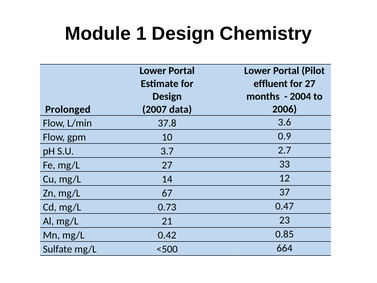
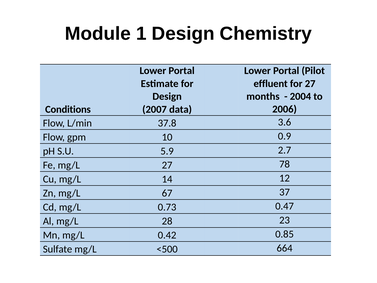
Prolonged: Prolonged -> Conditions (68, 109)
3.7: 3.7 -> 5.9 (167, 151)
33: 33 -> 78 (285, 164)
21: 21 -> 28 (167, 221)
